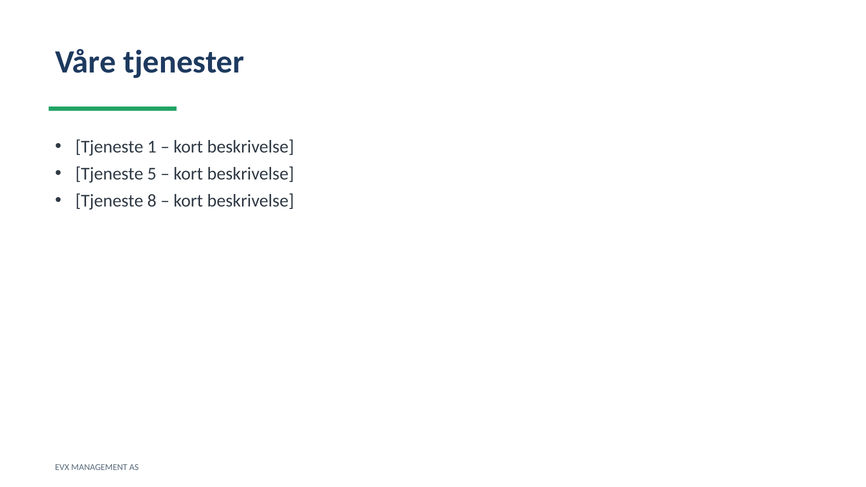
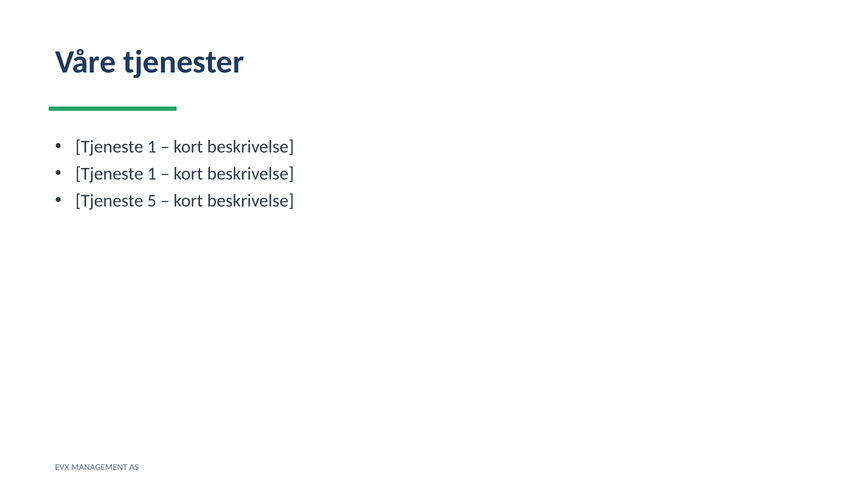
5: 5 -> 1 (152, 174)
8: 8 -> 5 (152, 201)
